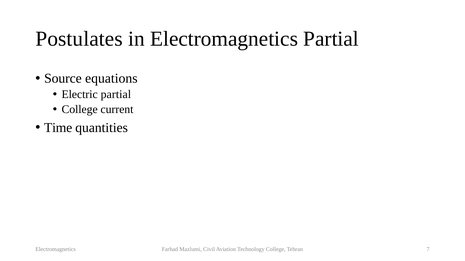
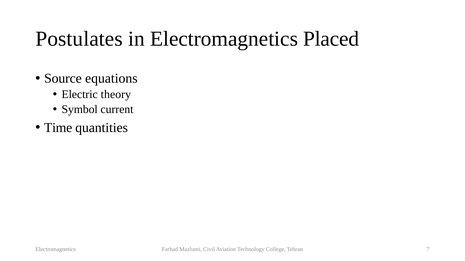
Electromagnetics Partial: Partial -> Placed (331, 39)
Electric partial: partial -> theory (116, 95)
College: College -> Symbol (80, 110)
